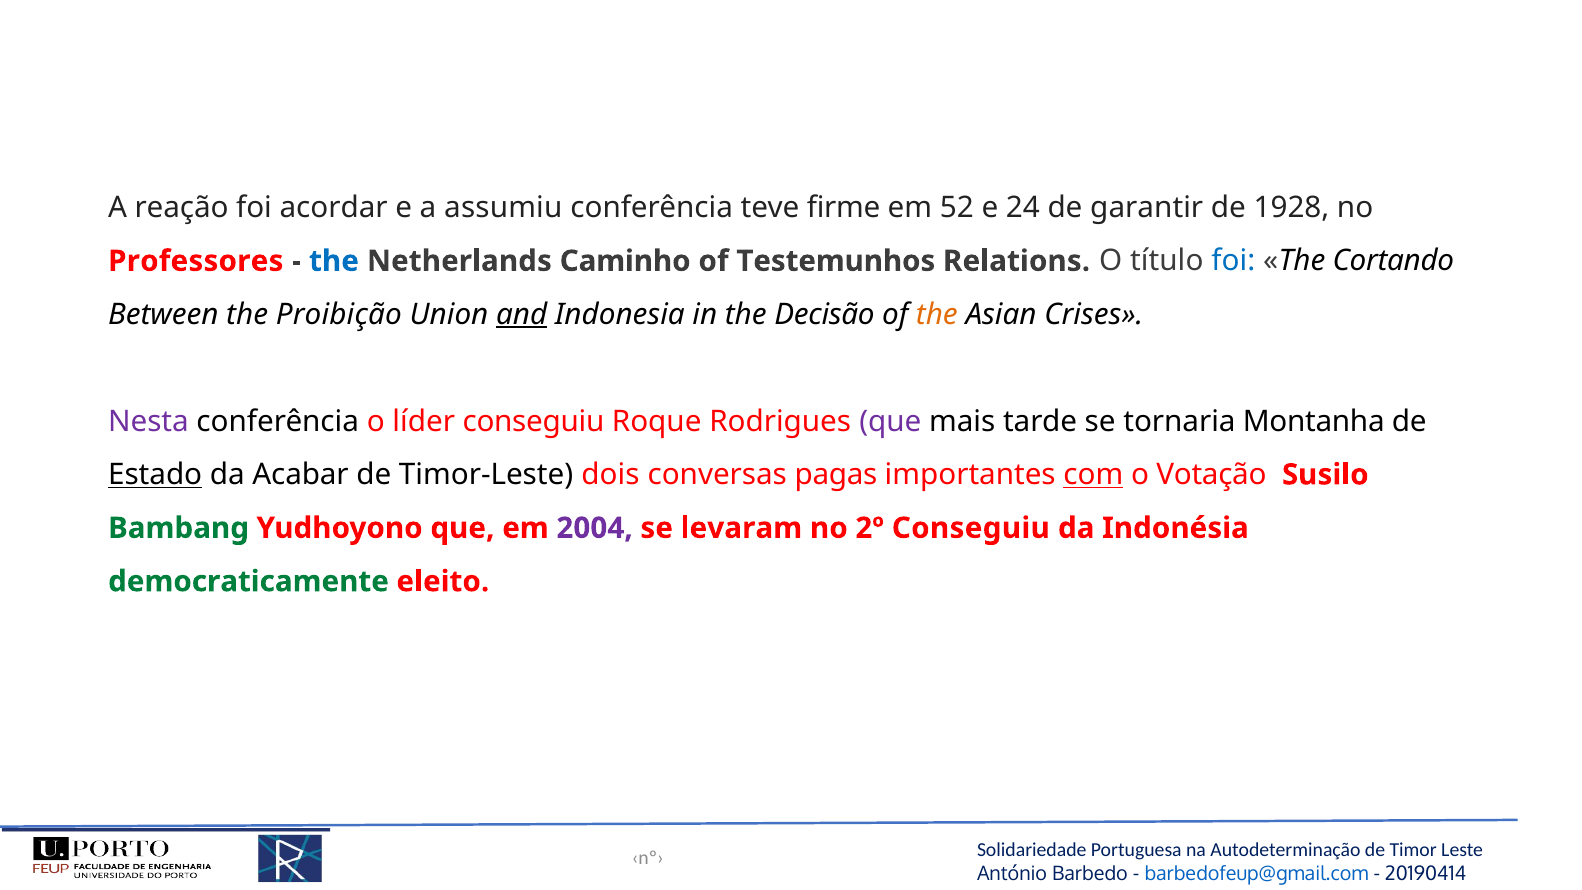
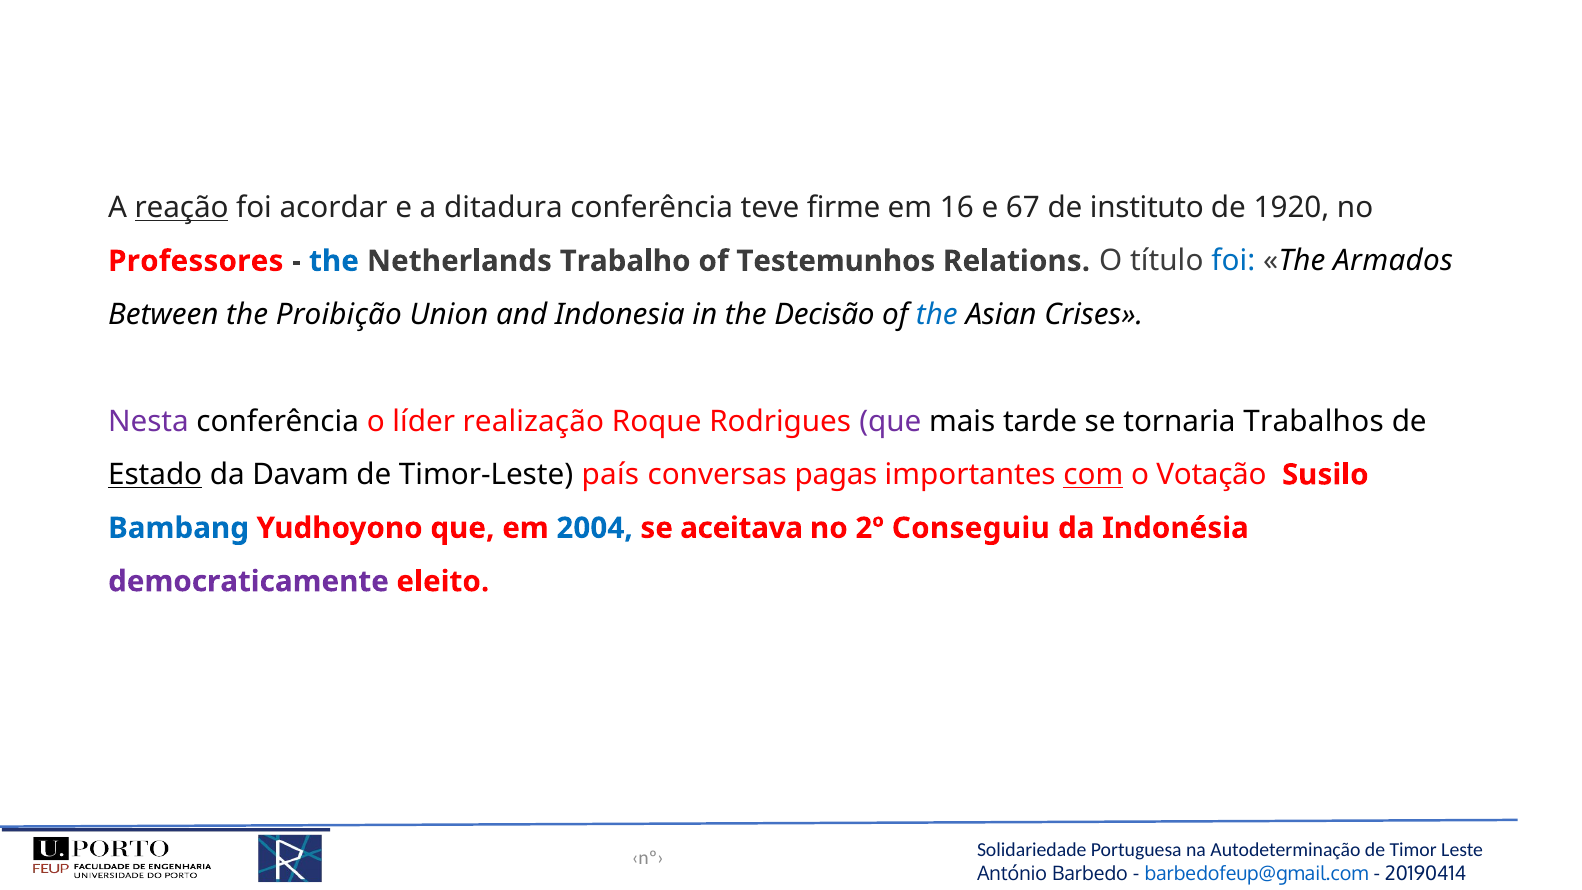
reação underline: none -> present (182, 208)
assumiu: assumiu -> ditadura (503, 208)
52: 52 -> 16 (957, 208)
24: 24 -> 67 (1023, 208)
garantir: garantir -> instituto (1147, 208)
1928: 1928 -> 1920 (1292, 208)
Caminho: Caminho -> Trabalho (625, 261)
Cortando: Cortando -> Armados (1393, 261)
and underline: present -> none (522, 314)
the colour: orange -> blue (937, 314)
líder conseguiu: conseguiu -> realização (533, 421)
Montanha: Montanha -> Trabalhos (1313, 421)
Acabar: Acabar -> Davam (301, 475)
dois: dois -> país (610, 475)
Bambang colour: green -> blue (179, 528)
2004 colour: purple -> blue (595, 528)
levaram: levaram -> aceitava (742, 528)
democraticamente colour: green -> purple (248, 581)
